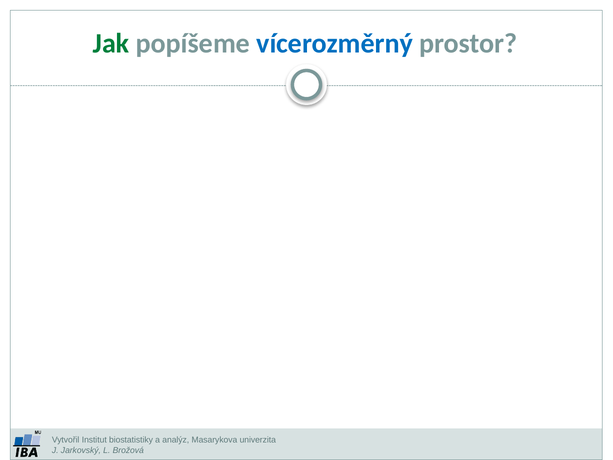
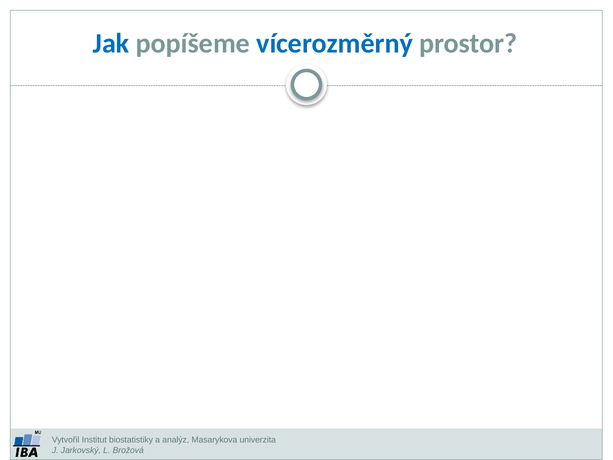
Jak colour: green -> blue (111, 44)
